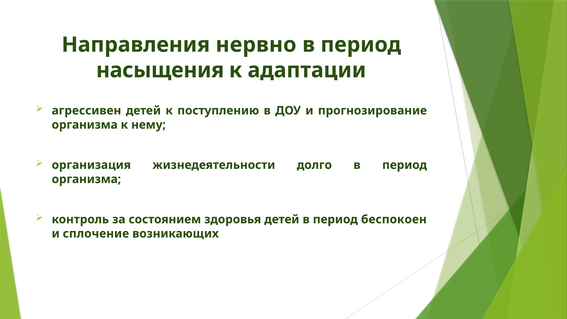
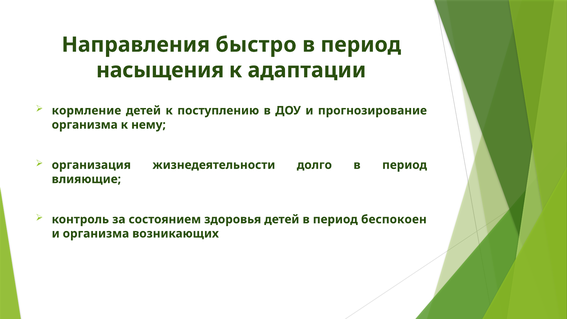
нервно: нервно -> быстро (256, 45)
агрессивен: агрессивен -> кормление (86, 111)
организма: организма -> влияющие (86, 179)
и сплочение: сплочение -> организма (96, 234)
